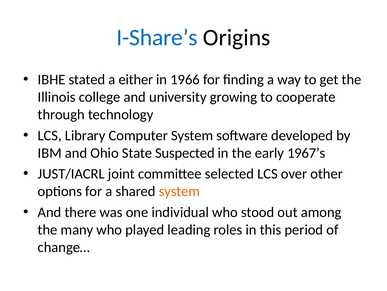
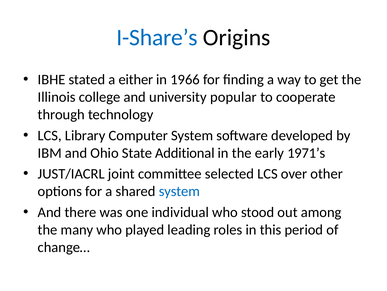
growing: growing -> popular (233, 97)
Suspected: Suspected -> Additional (185, 153)
1967’s: 1967’s -> 1971’s (306, 153)
system colour: orange -> blue (179, 191)
